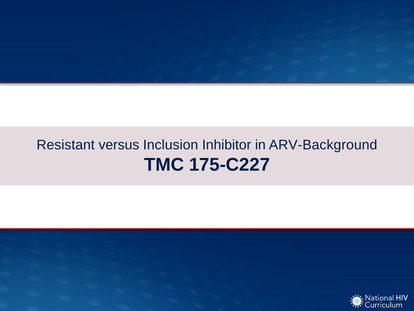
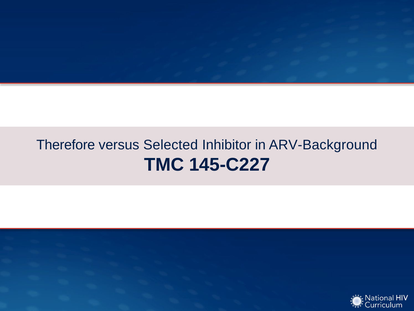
Resistant: Resistant -> Therefore (66, 145)
Inclusion: Inclusion -> Selected (171, 145)
175-C227: 175-C227 -> 145-C227 (230, 164)
